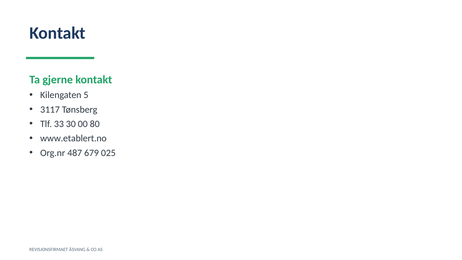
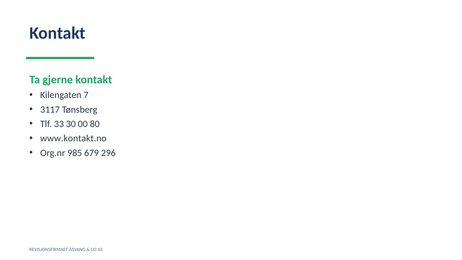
5: 5 -> 7 (86, 95)
www.etablert.no: www.etablert.no -> www.kontakt.no (73, 138)
487: 487 -> 985 (75, 153)
025: 025 -> 296 (108, 153)
